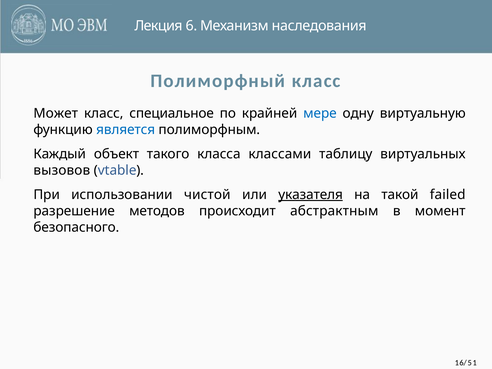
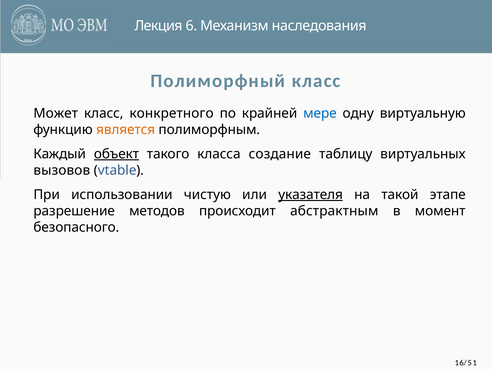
специальное: специальное -> конкретного (172, 113)
является colour: blue -> orange (126, 130)
объект underline: none -> present (116, 154)
классами: классами -> создание (280, 154)
чистой: чистой -> чистую (207, 195)
failed: failed -> этапе (448, 195)
